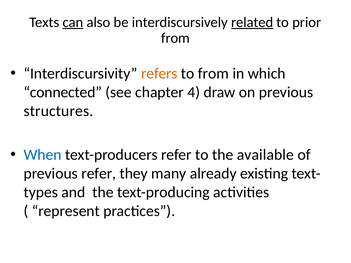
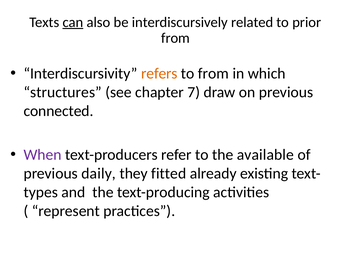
related underline: present -> none (252, 22)
connected: connected -> structures (63, 92)
4: 4 -> 7 (194, 92)
structures: structures -> connected (59, 111)
When colour: blue -> purple (43, 155)
previous refer: refer -> daily (99, 174)
many: many -> fitted (169, 174)
